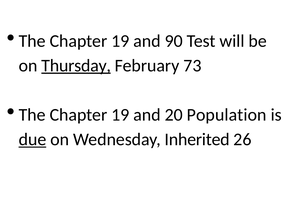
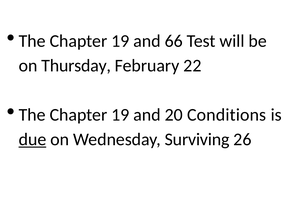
90: 90 -> 66 (174, 41)
Thursday underline: present -> none (76, 66)
73: 73 -> 22 (192, 66)
Population: Population -> Conditions (227, 115)
Inherited: Inherited -> Surviving (197, 139)
